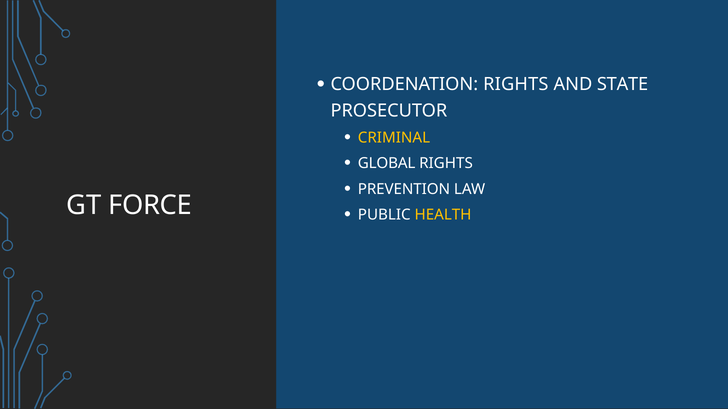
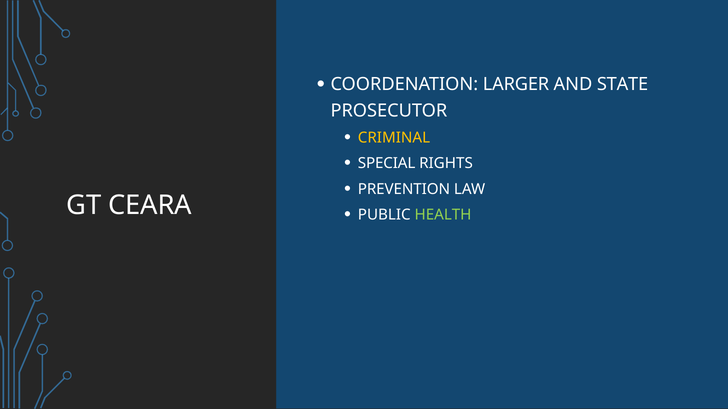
COORDENATION RIGHTS: RIGHTS -> LARGER (516, 85)
GLOBAL: GLOBAL -> SPECIAL (387, 164)
FORCE: FORCE -> CEARA (150, 205)
HEALTH colour: yellow -> light green (443, 215)
